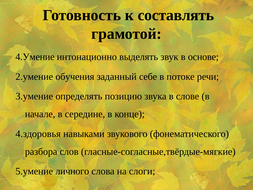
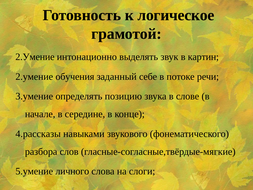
составлять: составлять -> логическое (176, 15)
4.Умение: 4.Умение -> 2.Умение (35, 57)
основе: основе -> картин (203, 57)
4.здоровья: 4.здоровья -> 4.рассказы (38, 134)
